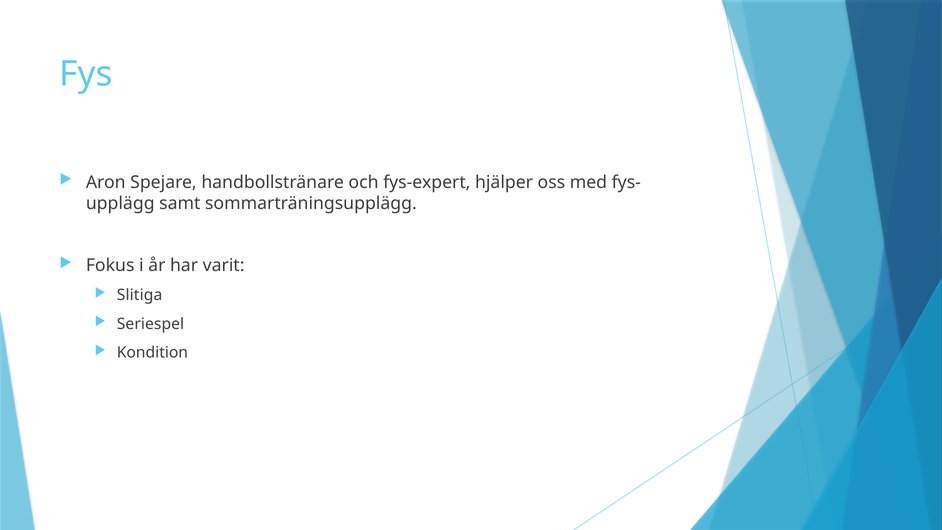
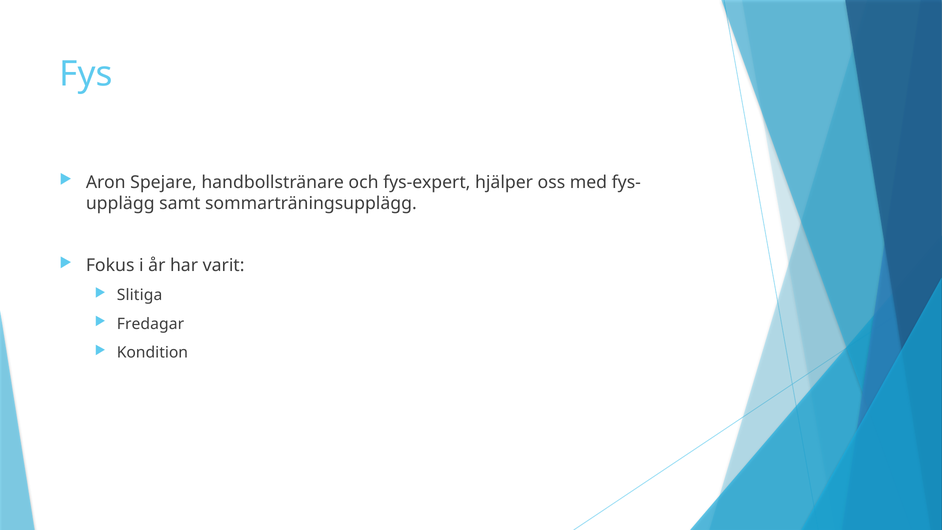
Seriespel: Seriespel -> Fredagar (150, 324)
